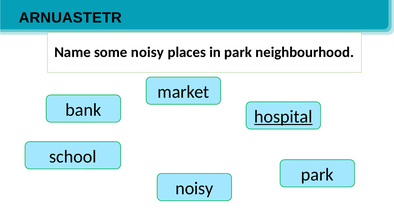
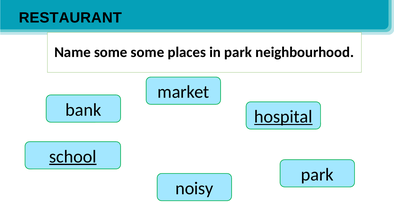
ARNUASTETR: ARNUASTETR -> RESTAURANT (70, 18)
some noisy: noisy -> some (147, 52)
school underline: none -> present (73, 156)
